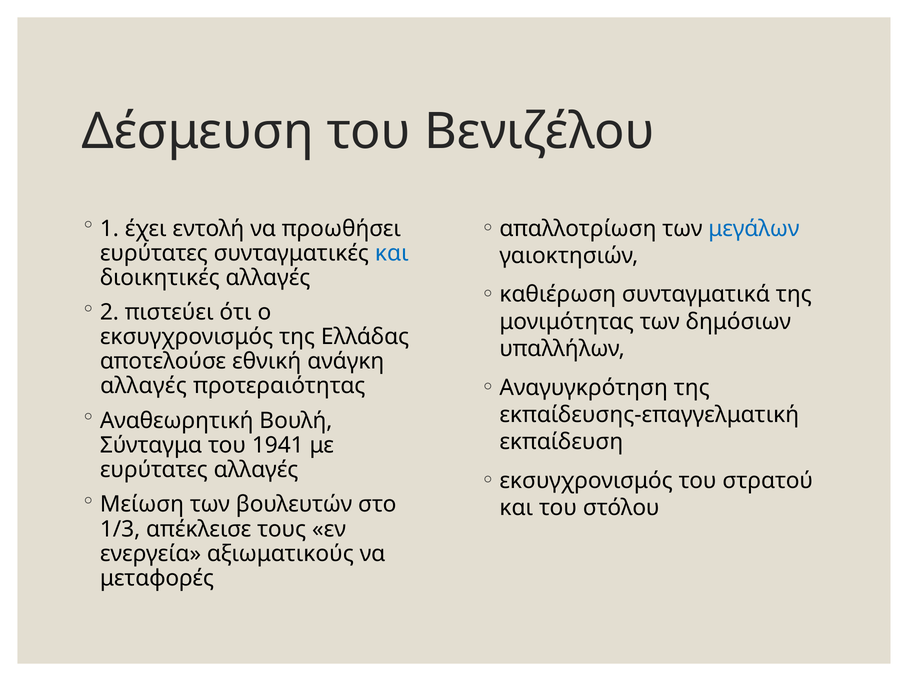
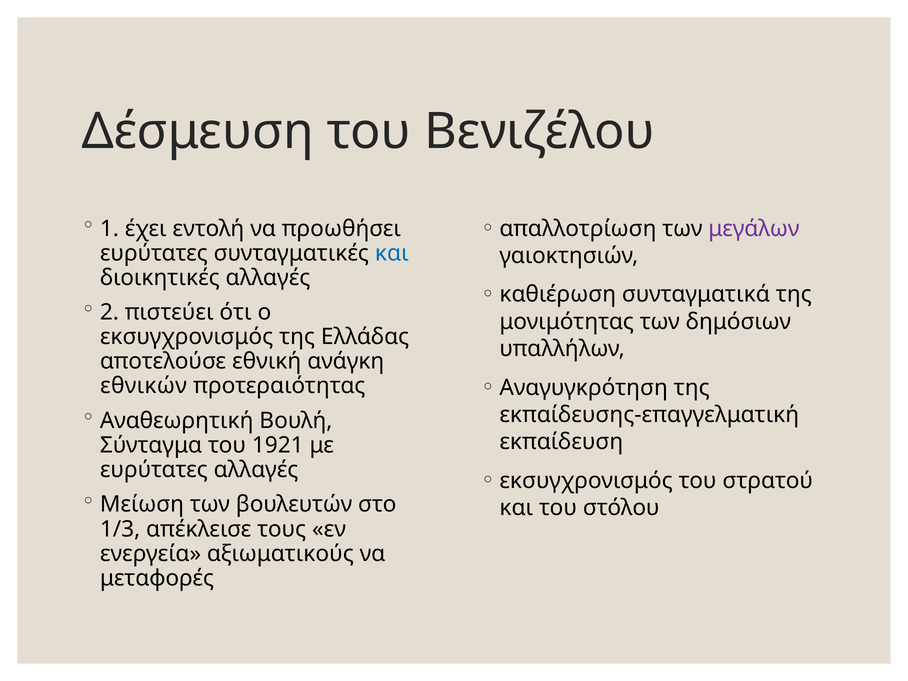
μεγάλων colour: blue -> purple (754, 229)
αλλαγές: αλλαγές -> εθνικών (143, 386)
1941: 1941 -> 1921 (278, 445)
